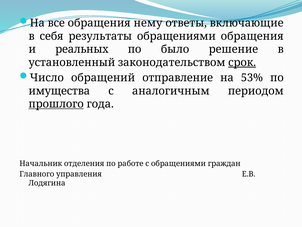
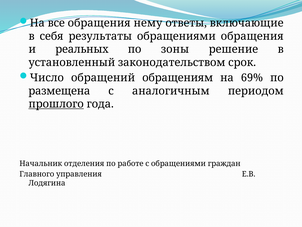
было: было -> зоны (175, 49)
срок underline: present -> none (242, 62)
отправление: отправление -> обращениям (178, 78)
53%: 53% -> 69% (252, 78)
имущества: имущества -> размещена (59, 91)
